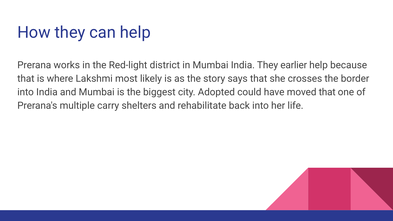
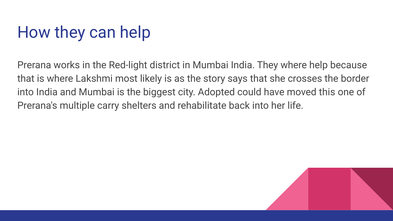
They earlier: earlier -> where (294, 65)
moved that: that -> this (327, 92)
